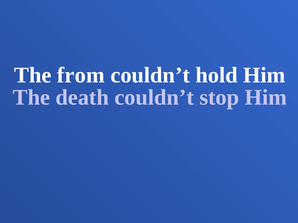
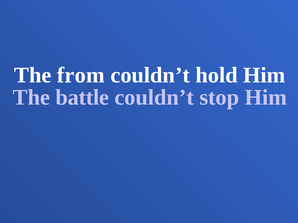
death: death -> battle (82, 98)
